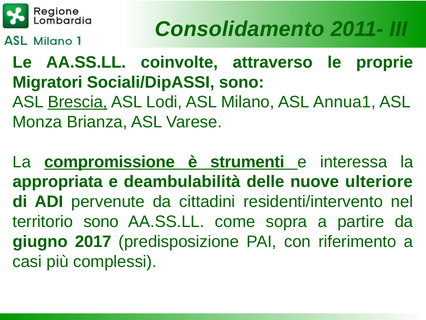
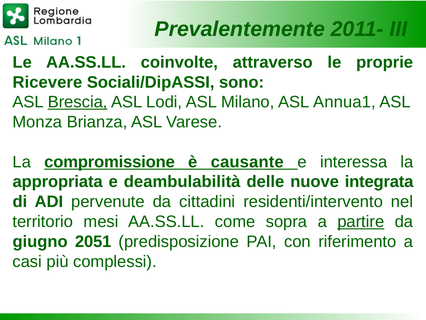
Consolidamento: Consolidamento -> Prevalentemente (240, 29)
Migratori: Migratori -> Ricevere (47, 82)
strumenti: strumenti -> causante (247, 162)
ulteriore: ulteriore -> integrata (379, 182)
territorio sono: sono -> mesi (101, 221)
partire underline: none -> present (361, 221)
2017: 2017 -> 2051 (93, 241)
